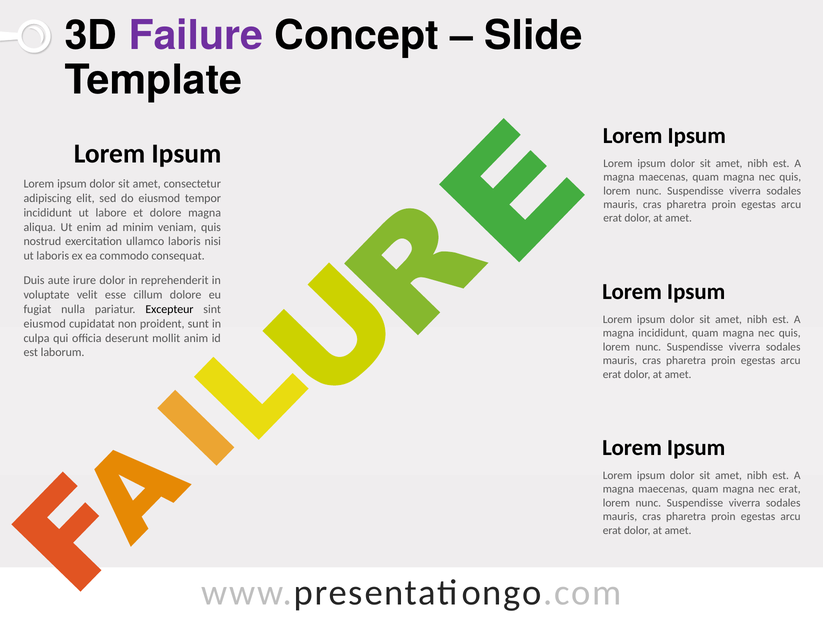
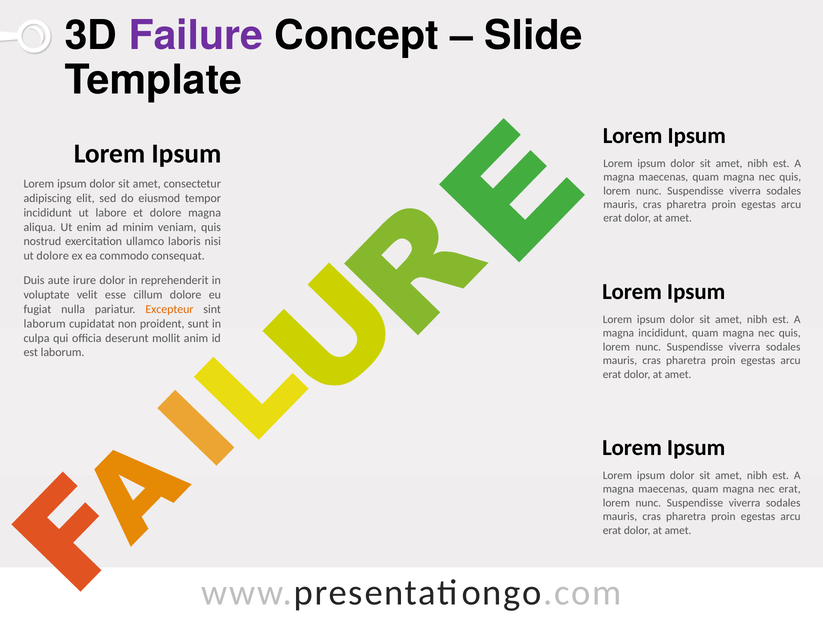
ut laboris: laboris -> dolore (53, 256)
Excepteur colour: black -> orange (170, 309)
eiusmod: eiusmod -> laborum (45, 324)
